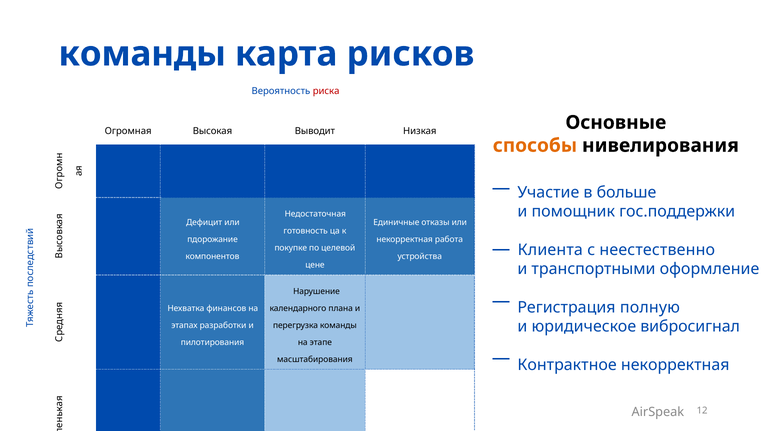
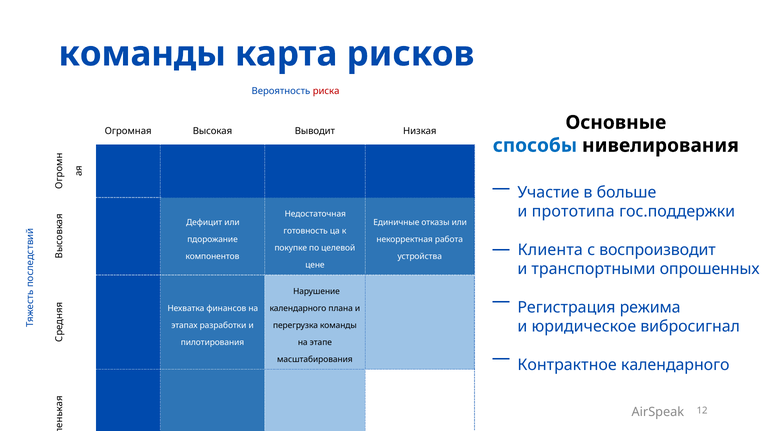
способы colour: orange -> blue (535, 145)
помощник: помощник -> прототипа (573, 211)
неестественно: неестественно -> воспроизводит (657, 250)
оформление: оформление -> опрошенных (710, 269)
полную: полную -> режима (650, 307)
Контрактное некорректная: некорректная -> календарного (675, 365)
